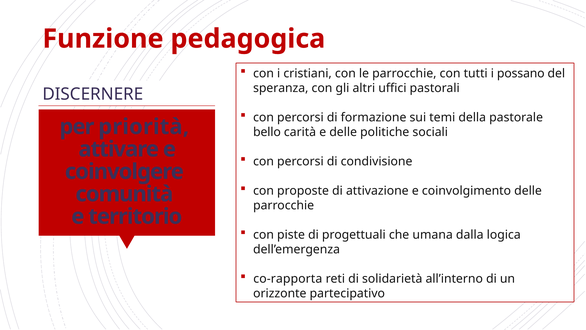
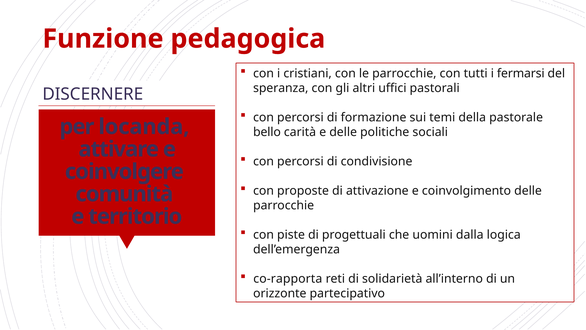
possano: possano -> fermarsi (521, 73)
priorità: priorità -> locanda (144, 127)
umana: umana -> uomini (433, 234)
